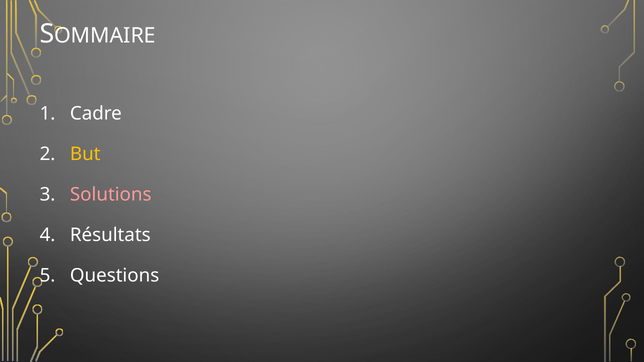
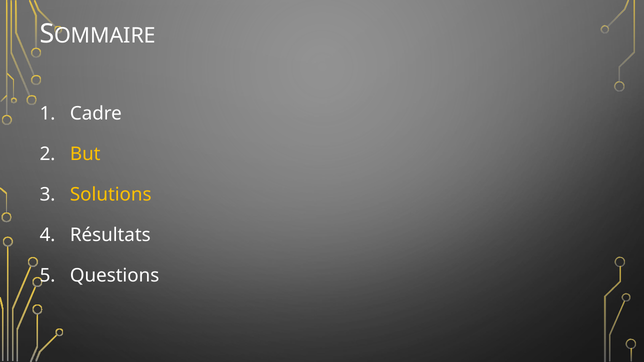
Solutions colour: pink -> yellow (111, 195)
